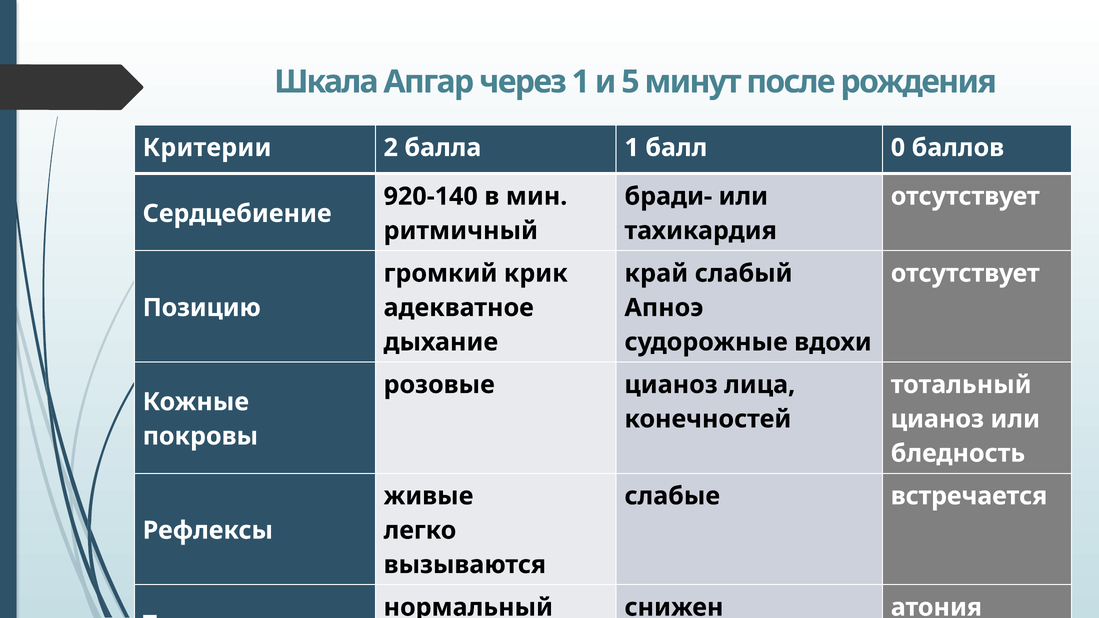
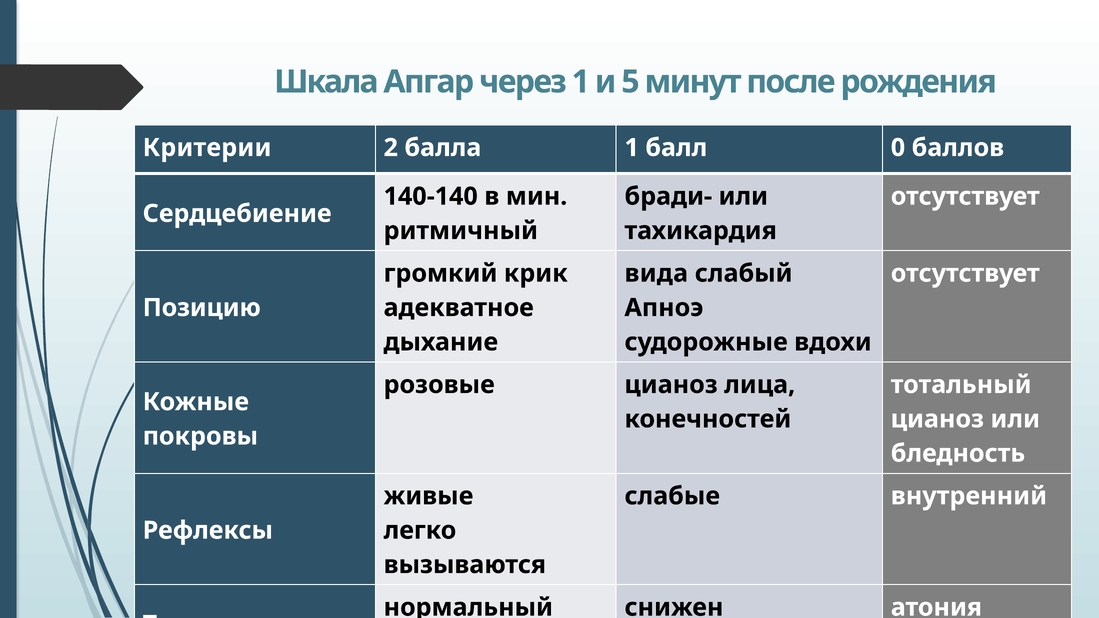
920-140: 920-140 -> 140-140 (431, 196)
край: край -> вида (656, 273)
встречается: встречается -> внутренний (969, 496)
